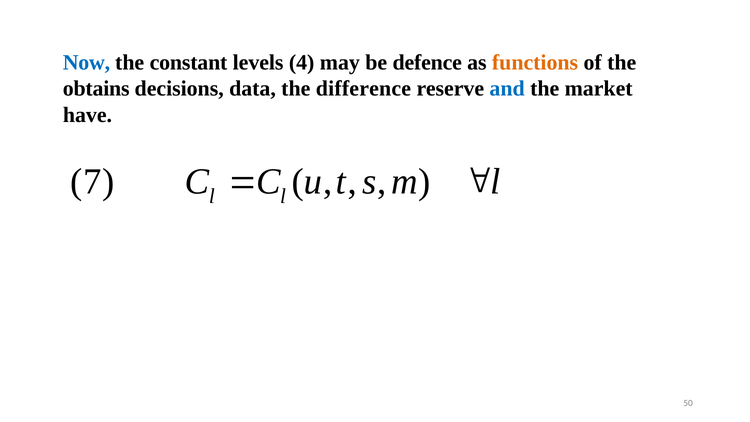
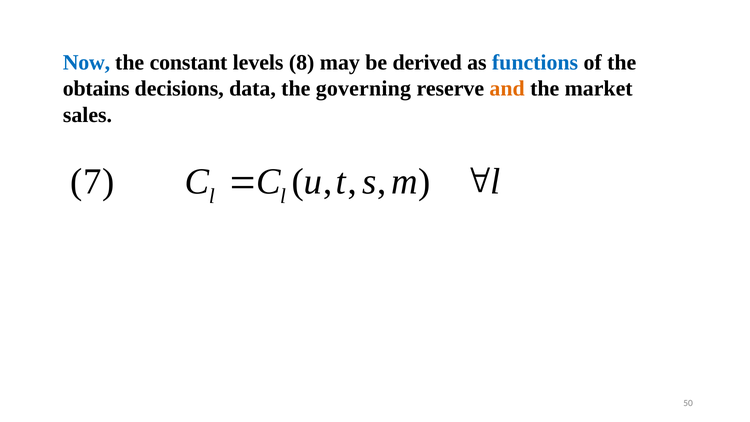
4: 4 -> 8 (302, 62)
defence: defence -> derived (427, 62)
functions colour: orange -> blue (535, 62)
difference: difference -> governing (363, 89)
and colour: blue -> orange (507, 89)
have: have -> sales (87, 115)
